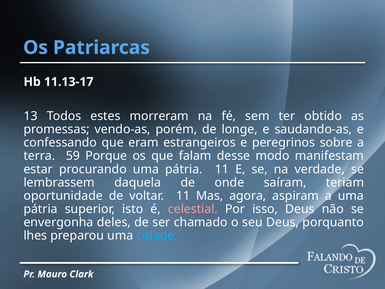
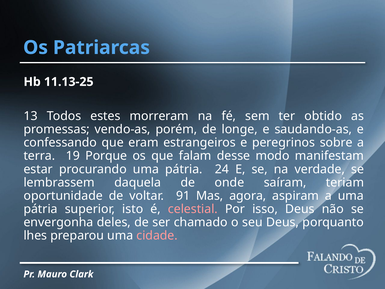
11.13-17: 11.13-17 -> 11.13-25 (69, 82)
59: 59 -> 19 (73, 156)
pátria 11: 11 -> 24 (222, 169)
voltar 11: 11 -> 91 (183, 196)
cidade colour: light blue -> pink (157, 235)
